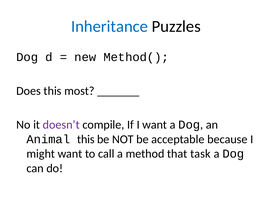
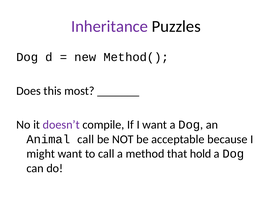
Inheritance colour: blue -> purple (110, 26)
Animal this: this -> call (86, 139)
task: task -> hold (201, 154)
